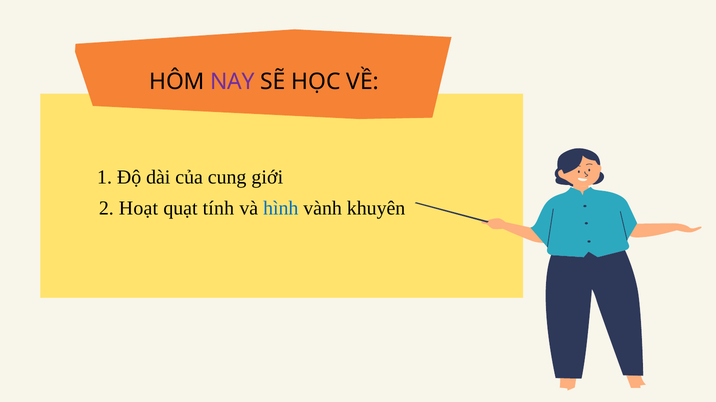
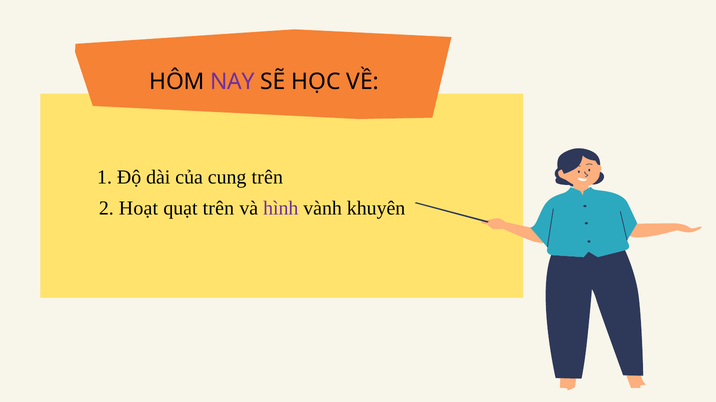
cung giới: giới -> trên (267, 178)
quạt tính: tính -> trên (218, 208)
hình colour: blue -> purple (281, 208)
